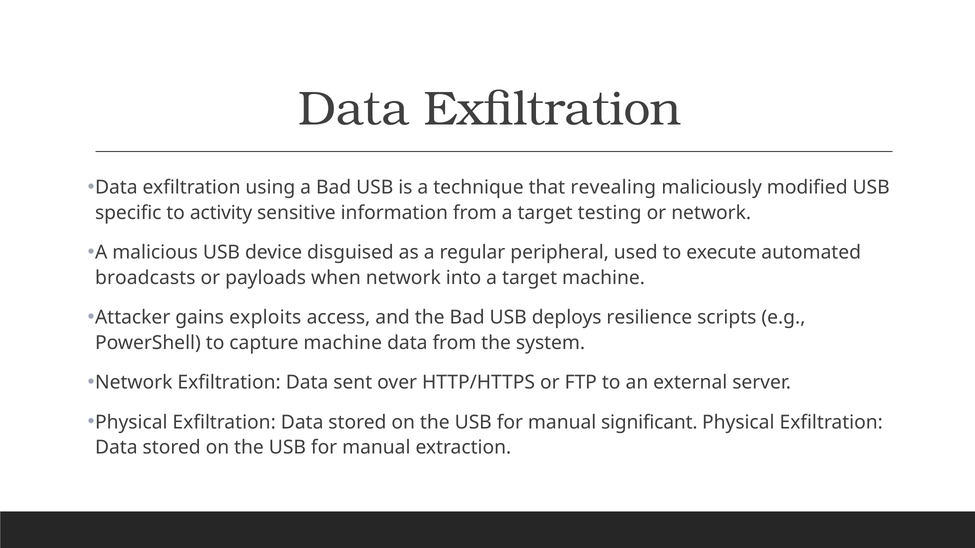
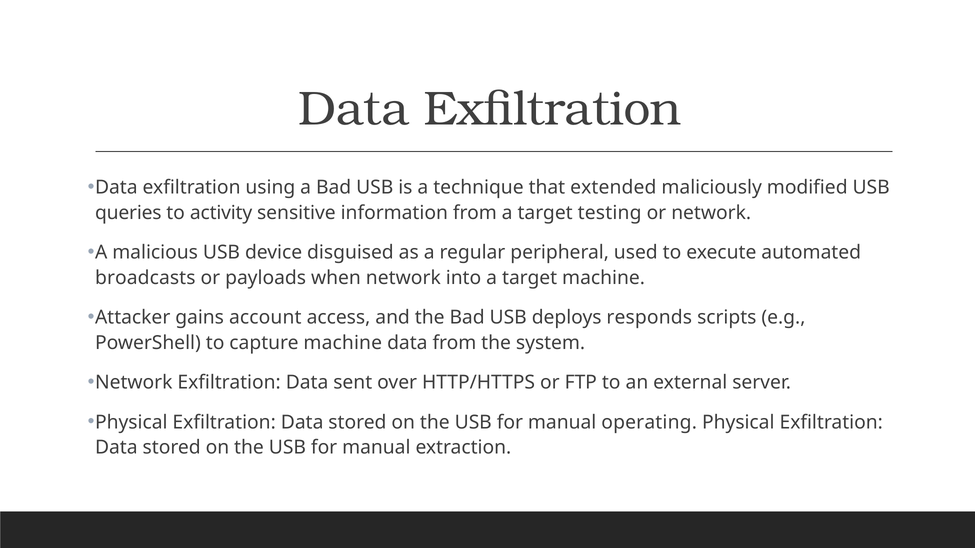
revealing: revealing -> extended (613, 187)
specific: specific -> queries (128, 213)
exploits: exploits -> account (265, 318)
resilience: resilience -> responds (649, 318)
significant: significant -> operating (649, 423)
